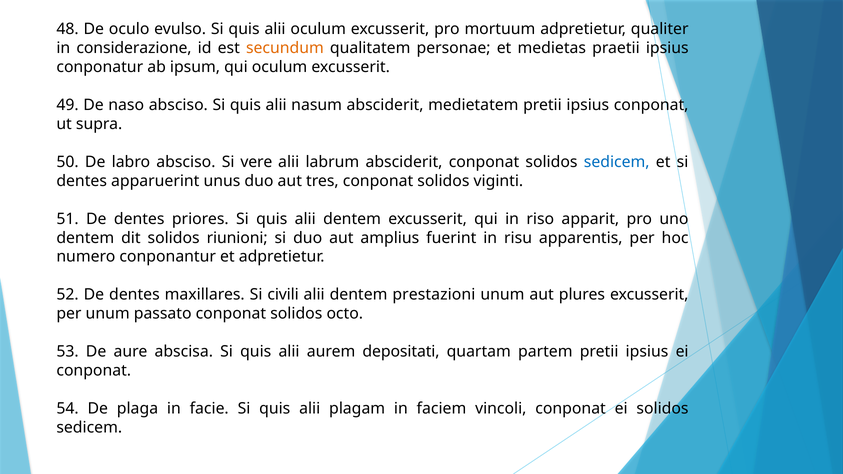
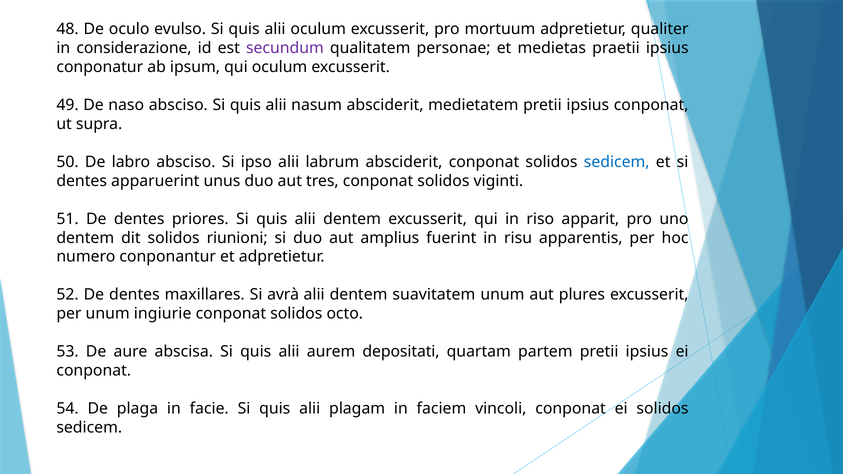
secundum colour: orange -> purple (285, 48)
vere: vere -> ipso (256, 162)
civili: civili -> avrà (283, 295)
prestazioni: prestazioni -> suavitatem (434, 295)
passato: passato -> ingiurie (163, 314)
